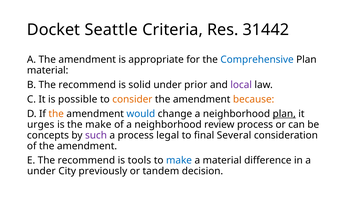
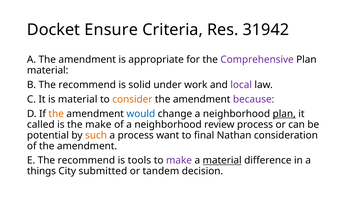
Seattle: Seattle -> Ensure (111, 30)
31442: 31442 -> 31942 (266, 30)
Comprehensive colour: blue -> purple (257, 60)
prior: prior -> work (196, 85)
is possible: possible -> material (78, 99)
because colour: orange -> purple (254, 99)
urges: urges -> called (41, 125)
concepts: concepts -> potential (48, 135)
such colour: purple -> orange (96, 135)
legal: legal -> want (168, 135)
Several: Several -> Nathan (234, 135)
make colour: blue -> purple (179, 161)
material underline: none -> present (222, 161)
under: under -> things (41, 171)
previously: previously -> submitted (103, 171)
